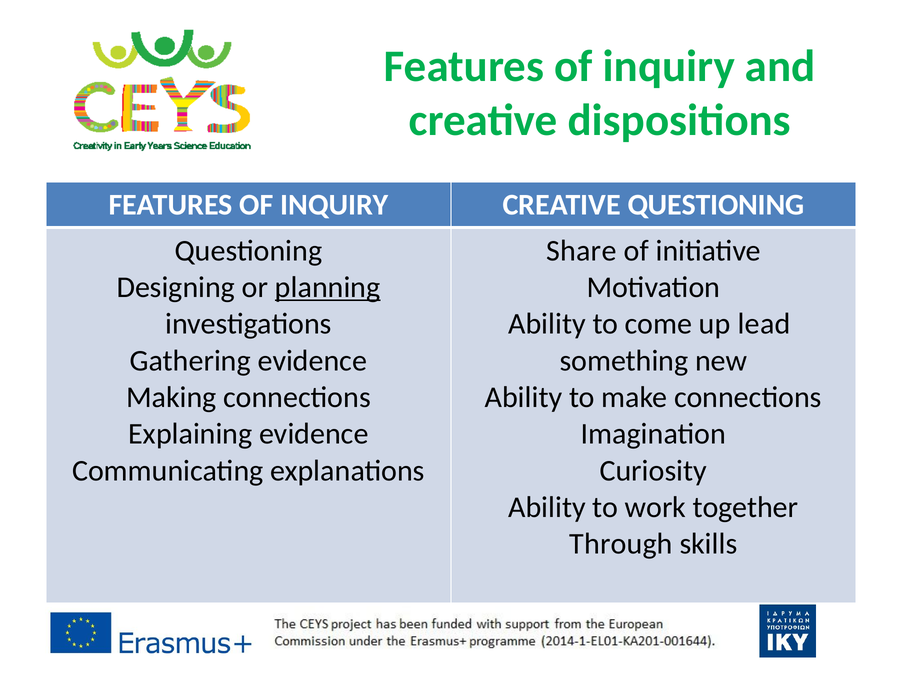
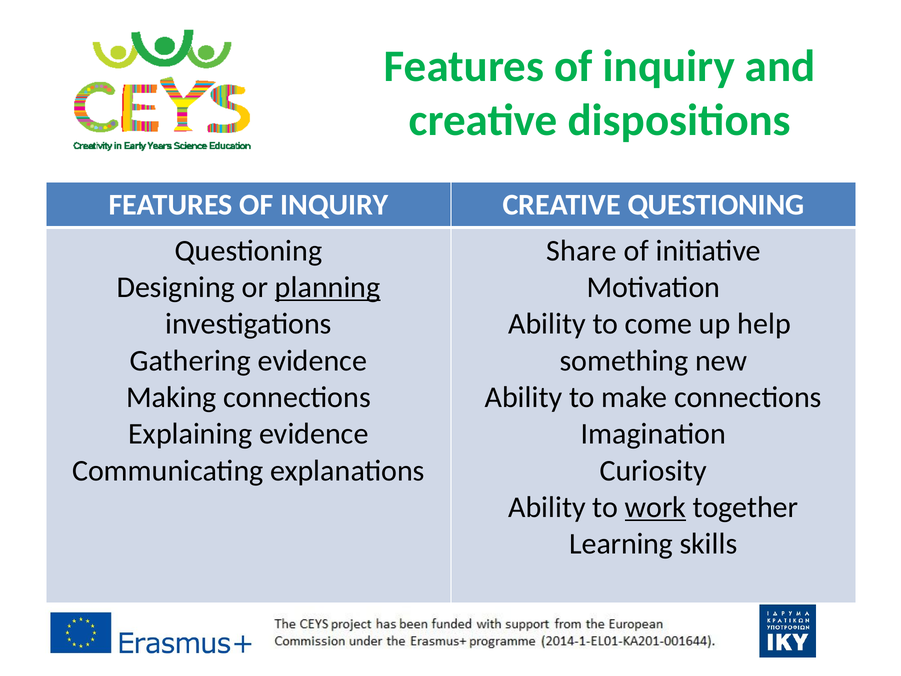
lead: lead -> help (764, 324)
work underline: none -> present (655, 507)
Through: Through -> Learning (621, 544)
